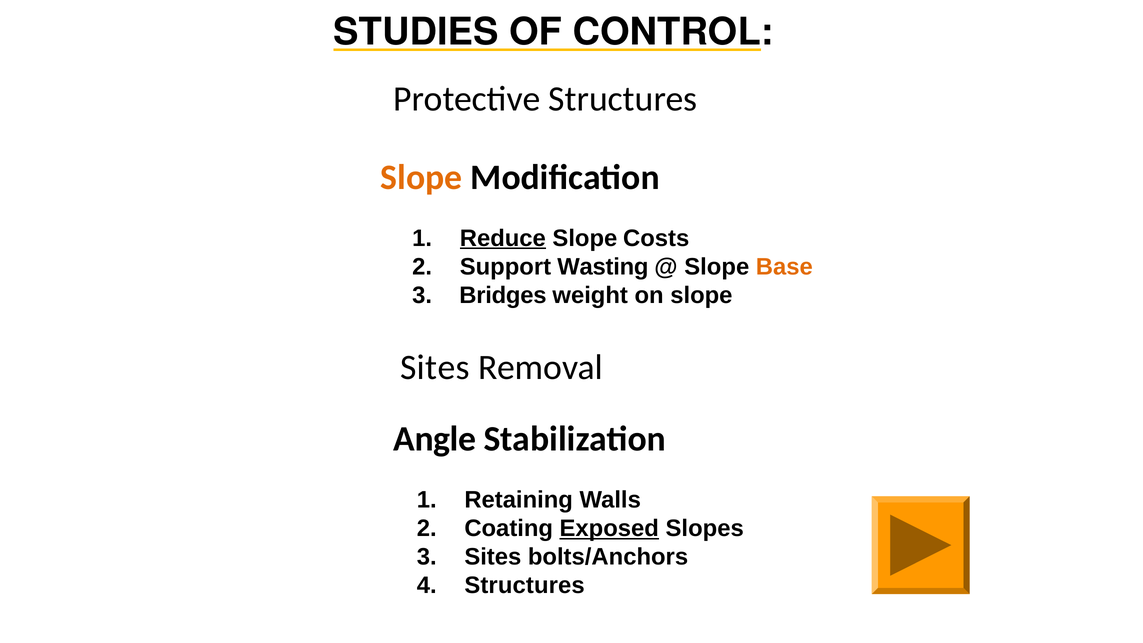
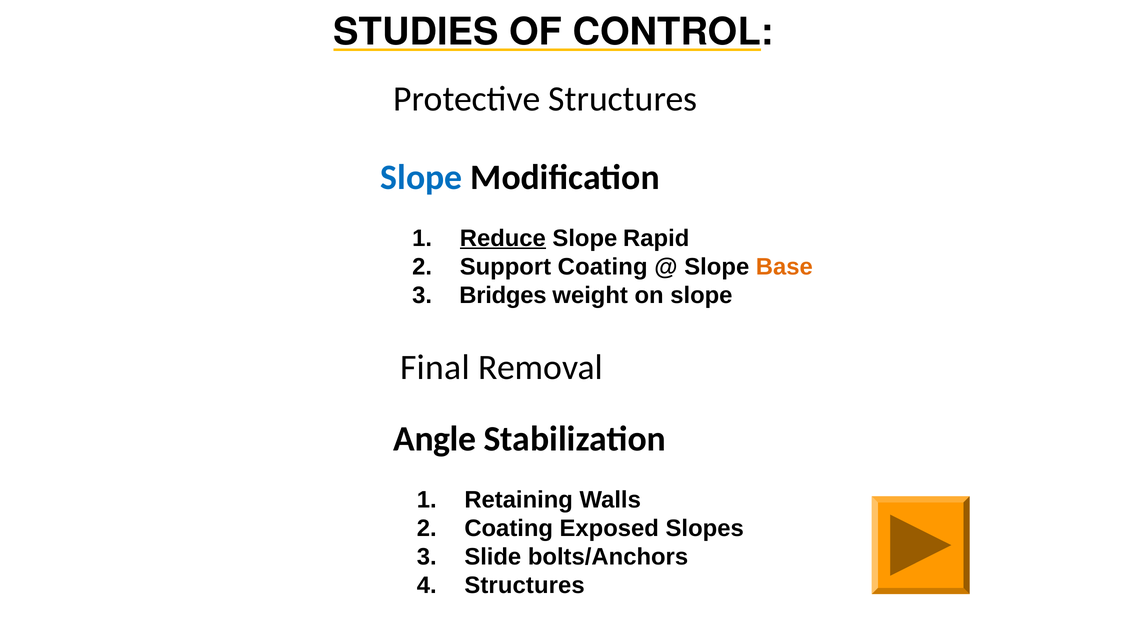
Slope colour: orange -> blue (421, 178)
Costs: Costs -> Rapid (656, 238)
Support Wasting: Wasting -> Coating (603, 267)
Sites: Sites -> Final (435, 368)
Exposed underline: present -> none (609, 528)
Sites: Sites -> Slide (493, 557)
